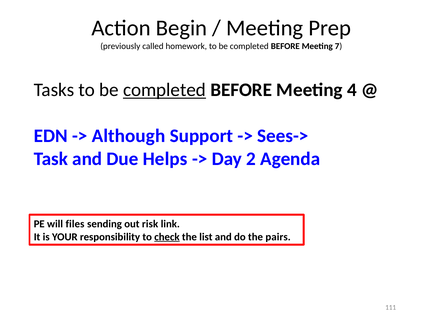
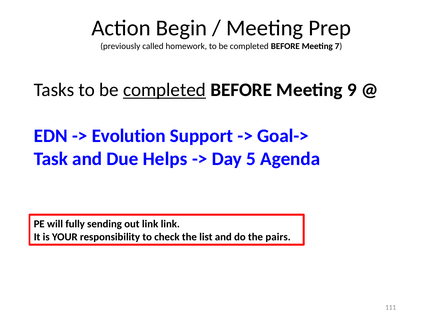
4: 4 -> 9 (352, 90)
Although: Although -> Evolution (129, 136)
Sees->: Sees-> -> Goal-> (283, 136)
2: 2 -> 5 (251, 159)
files: files -> fully (75, 224)
out risk: risk -> link (150, 224)
check underline: present -> none (167, 237)
